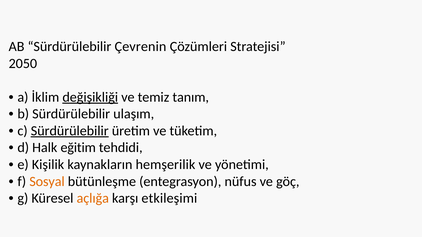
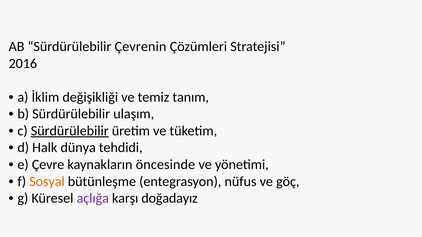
2050: 2050 -> 2016 (23, 64)
değişikliği underline: present -> none (90, 97)
eğitim: eğitim -> dünya (78, 148)
Kişilik: Kişilik -> Çevre (48, 165)
hemşerilik: hemşerilik -> öncesinde (165, 165)
açlığa colour: orange -> purple (93, 199)
etkileşimi: etkileşimi -> doğadayız (169, 199)
